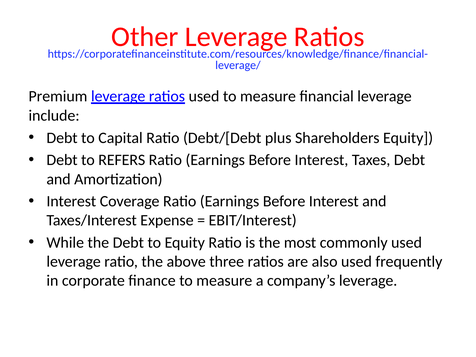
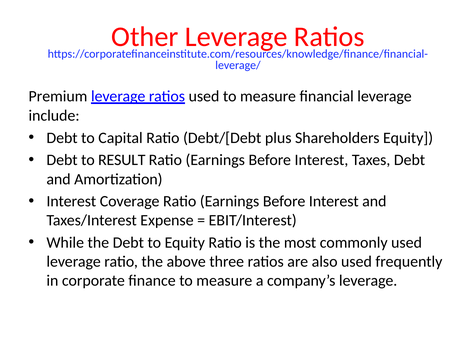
REFERS: REFERS -> RESULT (122, 160)
